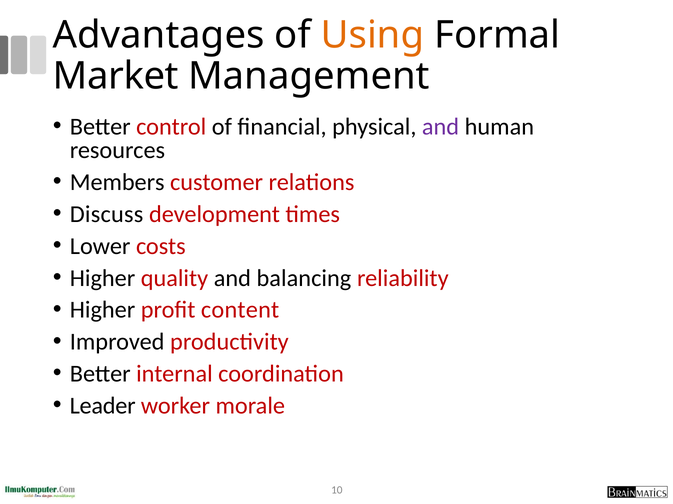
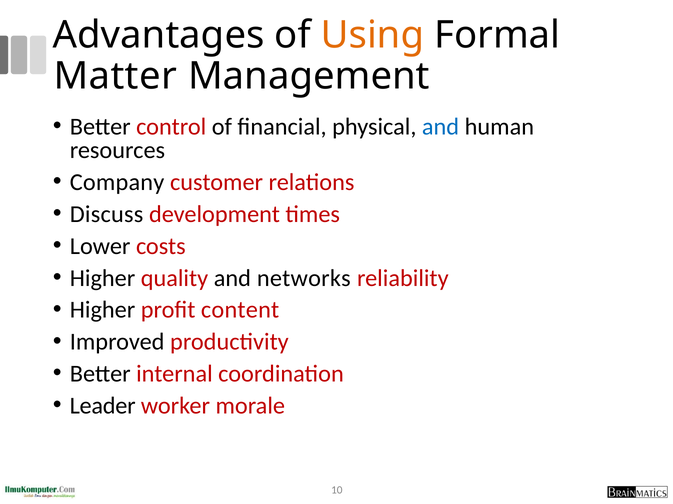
Market: Market -> Matter (115, 76)
and colour: purple -> blue (441, 127)
Members: Members -> Company (117, 182)
balancing: balancing -> networks (304, 278)
